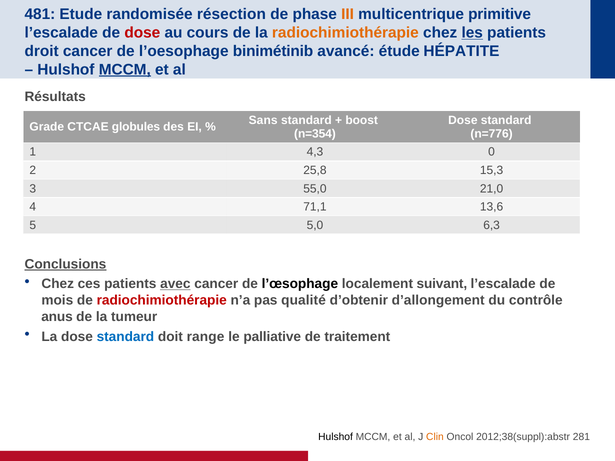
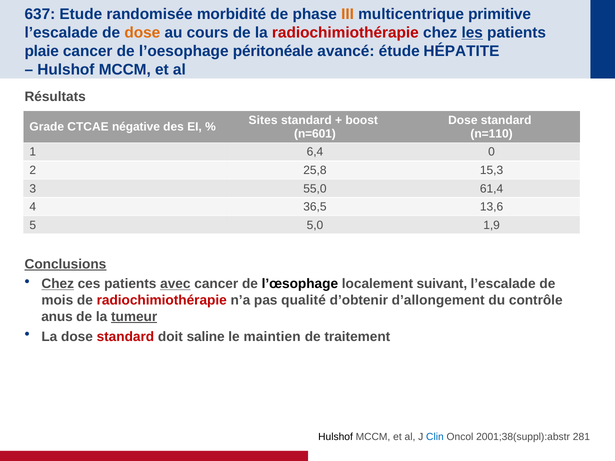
481: 481 -> 637 (40, 14)
résection: résection -> morbidité (232, 14)
dose colour: red -> orange (142, 33)
radiochimiothérapie colour: orange -> red (345, 33)
droit: droit -> plaie (42, 51)
binimétinib: binimétinib -> péritonéale (273, 51)
MCCM underline: present -> none (125, 70)
Sans: Sans -> Sites (263, 120)
globules: globules -> négative (136, 127)
n=354: n=354 -> n=601 (315, 134)
n=776: n=776 -> n=110 (492, 134)
4,3: 4,3 -> 6,4 (315, 152)
21,0: 21,0 -> 61,4 (492, 189)
71,1: 71,1 -> 36,5 (315, 207)
6,3: 6,3 -> 1,9 (492, 225)
Chez underline: none -> present (58, 284)
tumeur underline: none -> present (134, 317)
standard colour: blue -> red (125, 337)
range: range -> saline (206, 337)
palliative: palliative -> maintien (272, 337)
Clin colour: orange -> blue (435, 437)
2012;38(suppl):abstr: 2012;38(suppl):abstr -> 2001;38(suppl):abstr (523, 437)
